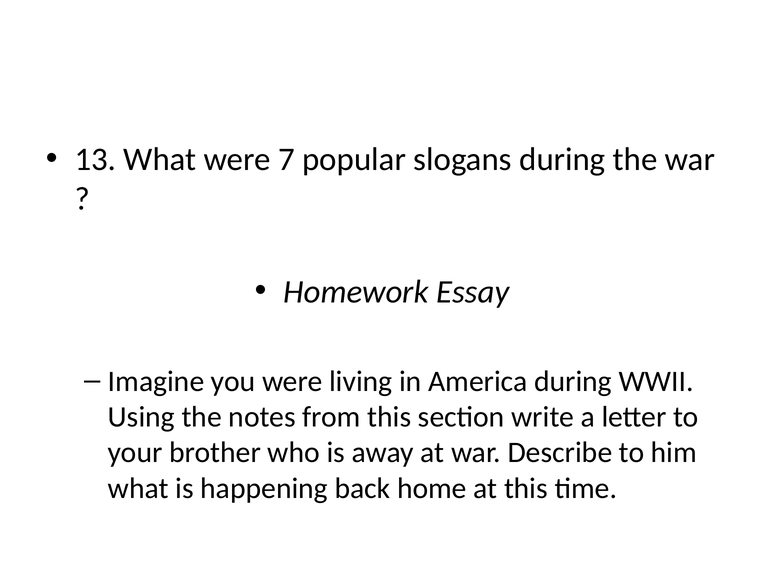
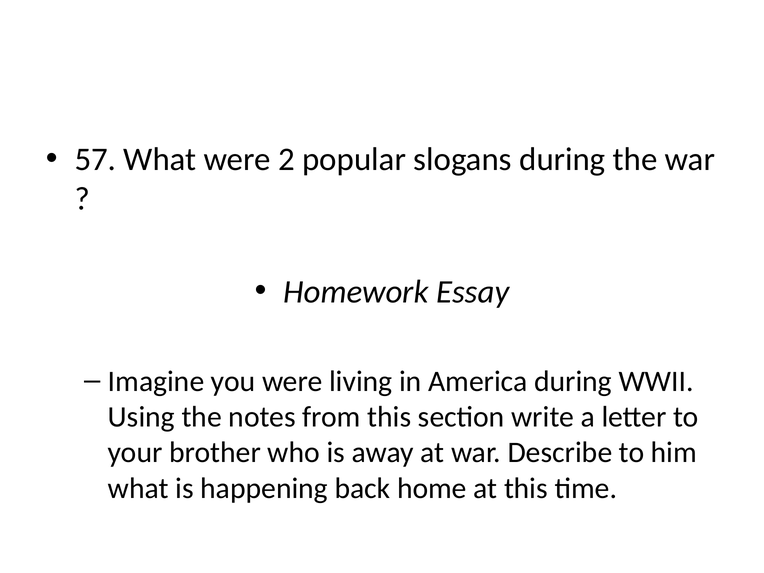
13: 13 -> 57 (95, 160)
7: 7 -> 2 (286, 160)
